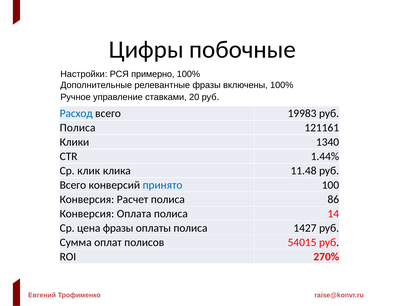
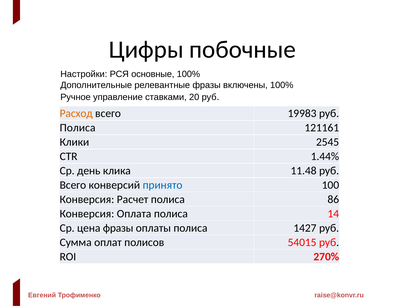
примерно: примерно -> основные (153, 74)
Расход colour: blue -> orange (76, 114)
1340: 1340 -> 2545 (328, 143)
клик: клик -> день (89, 171)
